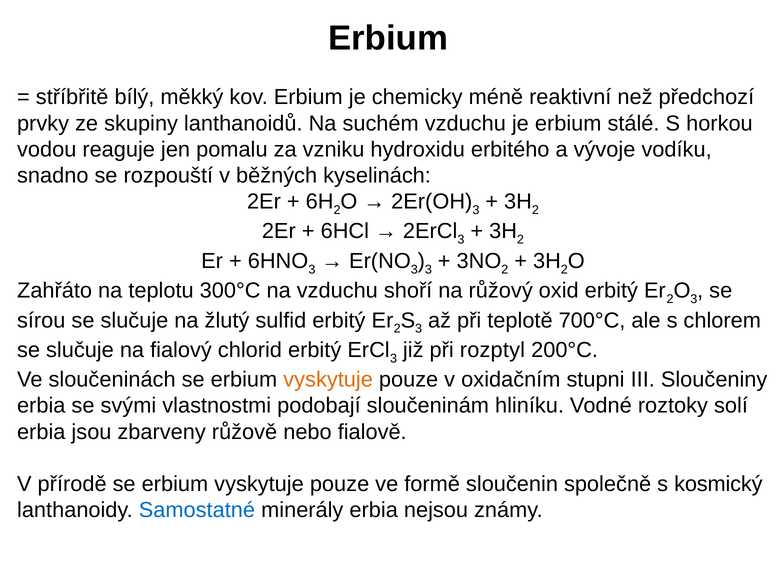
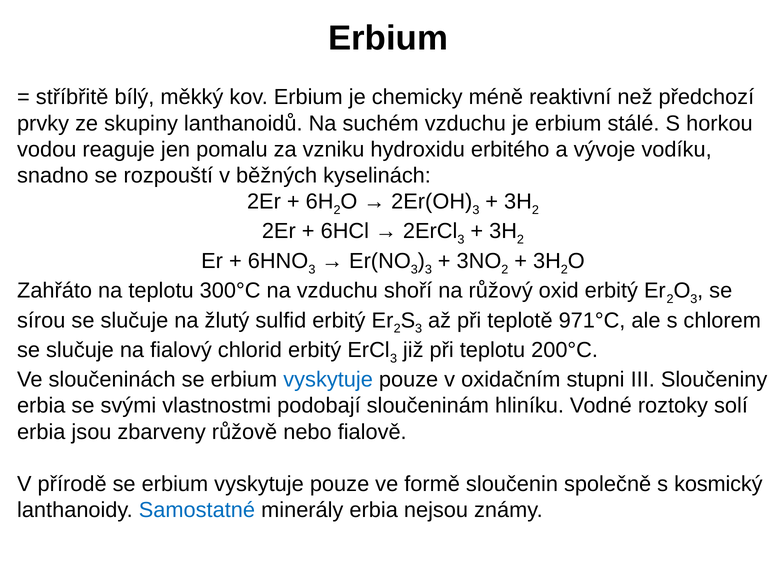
700°C: 700°C -> 971°C (592, 320)
při rozptyl: rozptyl -> teplotu (493, 350)
vyskytuje colour: orange -> blue (328, 380)
